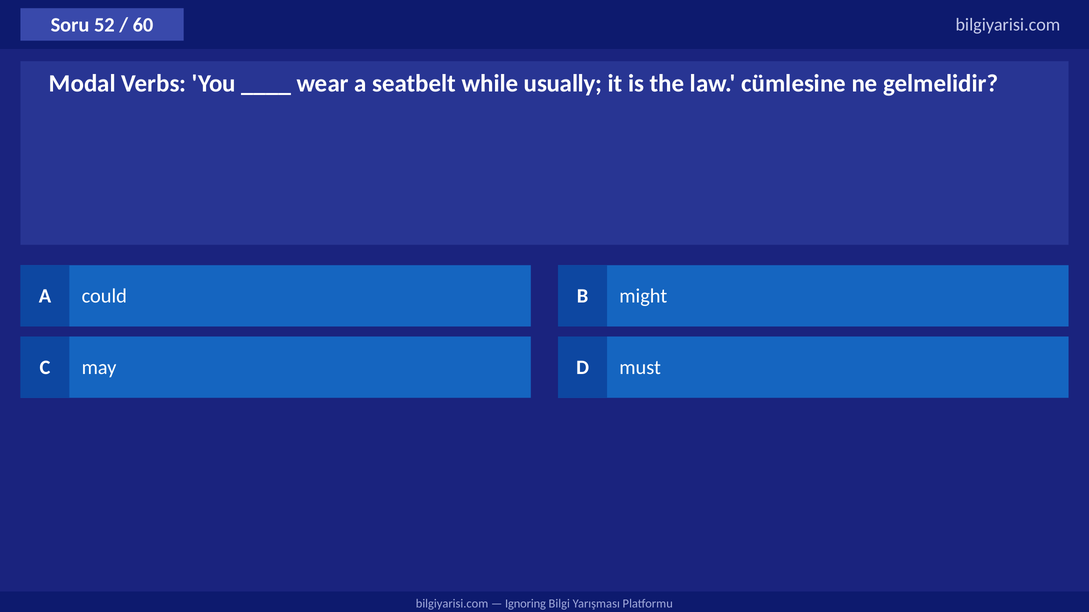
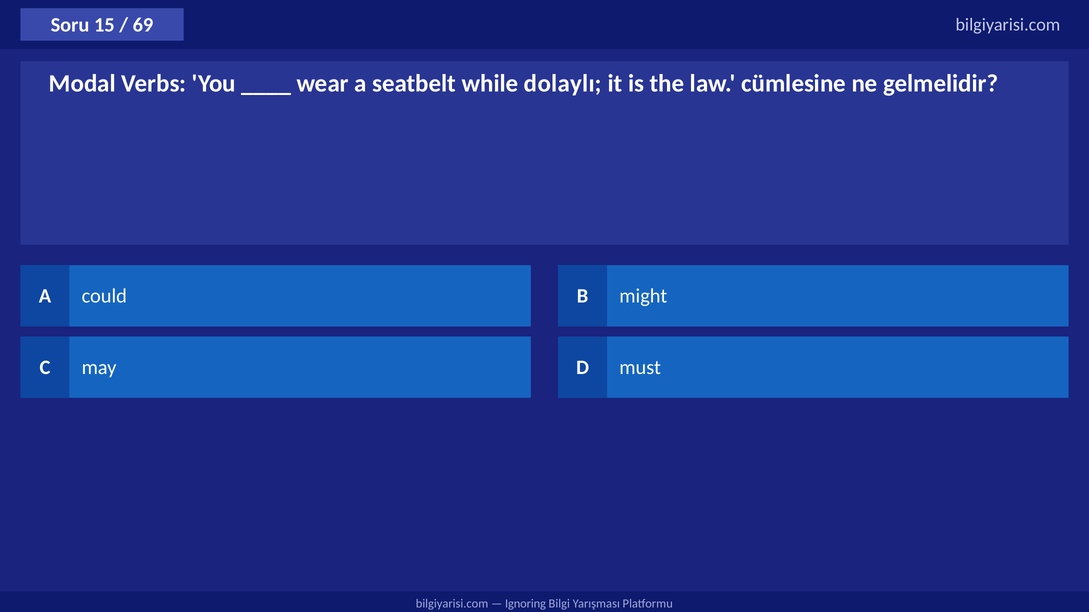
52: 52 -> 15 (104, 25)
60: 60 -> 69 (143, 25)
usually: usually -> dolaylı (563, 84)
